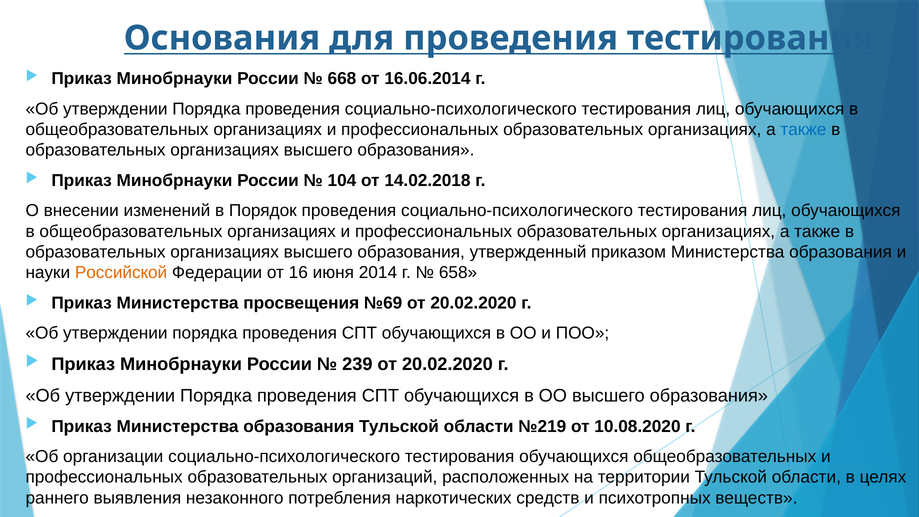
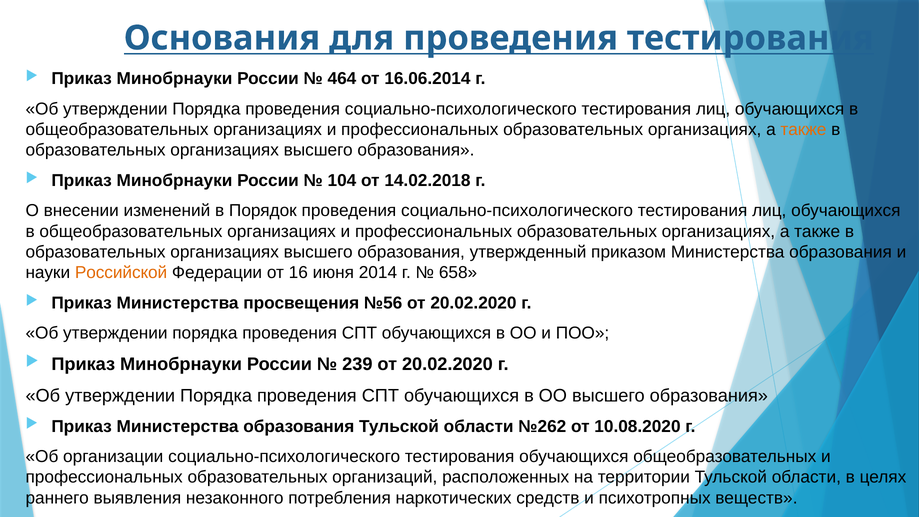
668: 668 -> 464 (342, 79)
также colour: blue -> orange (803, 129)
№69: №69 -> №56 (383, 303)
№219: №219 -> №262 (542, 426)
